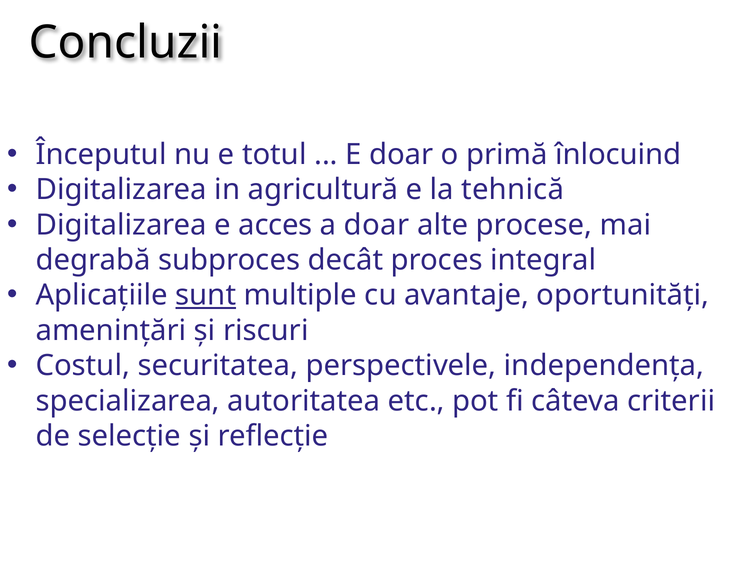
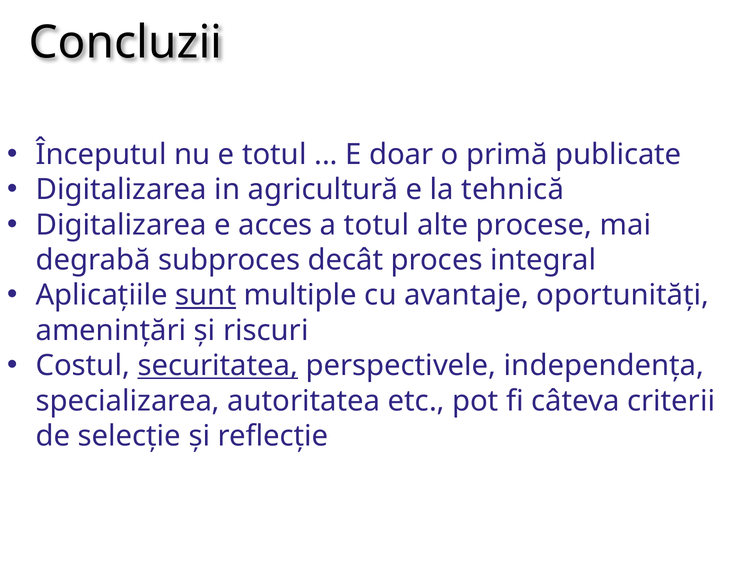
înlocuind: înlocuind -> publicate (618, 155)
a doar: doar -> totul (377, 225)
securitatea underline: none -> present (218, 366)
